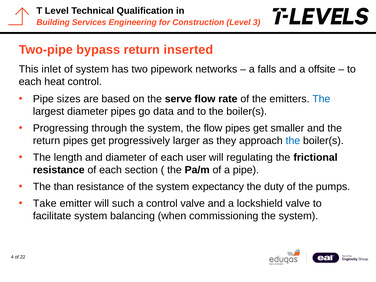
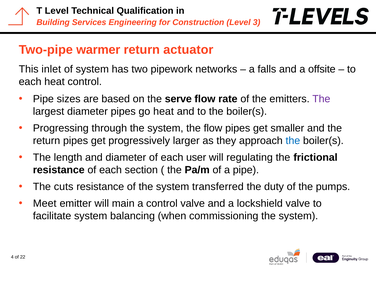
bypass: bypass -> warmer (98, 50)
inserted: inserted -> actuator (188, 50)
The colour: blue -> purple (321, 99)
go data: data -> heat (164, 111)
than: than -> cuts (64, 187)
expectancy: expectancy -> transferred (218, 187)
Take: Take -> Meet (45, 203)
such: such -> main (123, 203)
